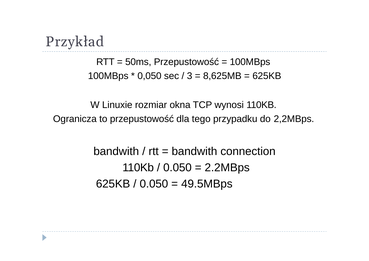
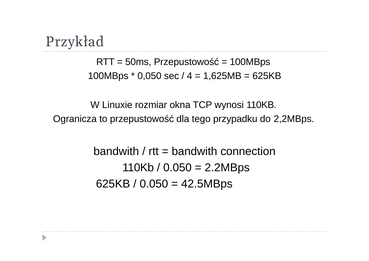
3: 3 -> 4 (190, 76)
8,625MB: 8,625MB -> 1,625MB (222, 76)
49.5MBps: 49.5MBps -> 42.5MBps (207, 184)
